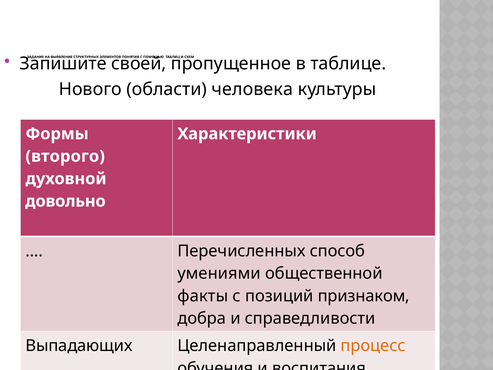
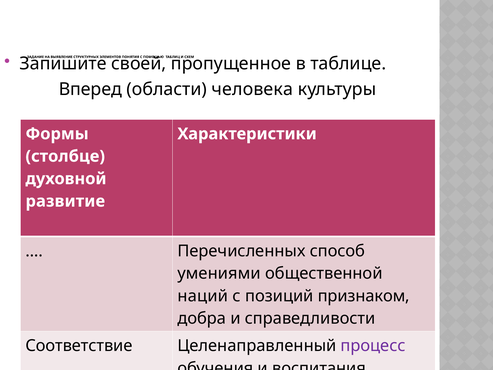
Нового: Нового -> Вперед (90, 89)
второго: второго -> столбце (65, 156)
довольно: довольно -> развитие (65, 201)
факты: факты -> наций (203, 296)
Выпадающих: Выпадающих -> Соответствие (79, 346)
процесс colour: orange -> purple (373, 346)
